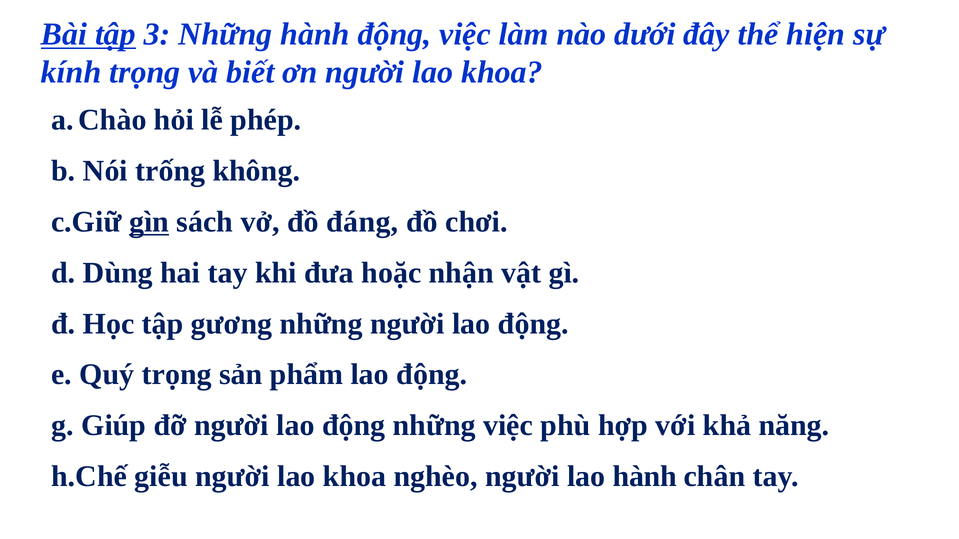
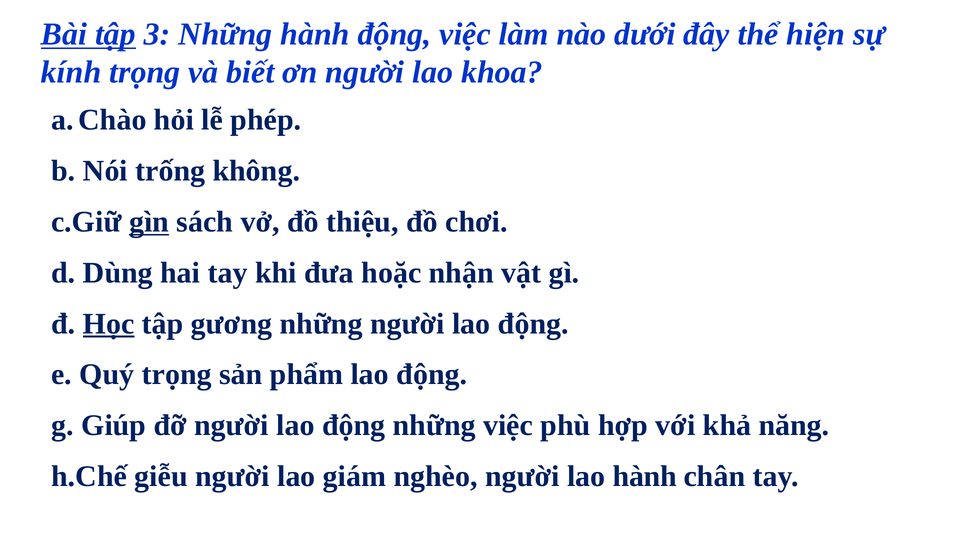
đáng: đáng -> thiệu (362, 222)
Học underline: none -> present (109, 324)
giễu người lao khoa: khoa -> giám (355, 477)
